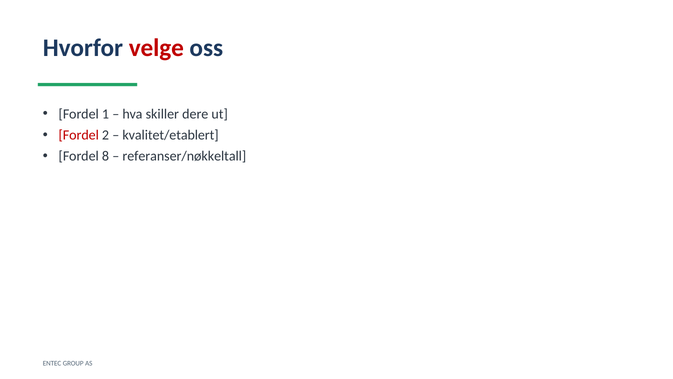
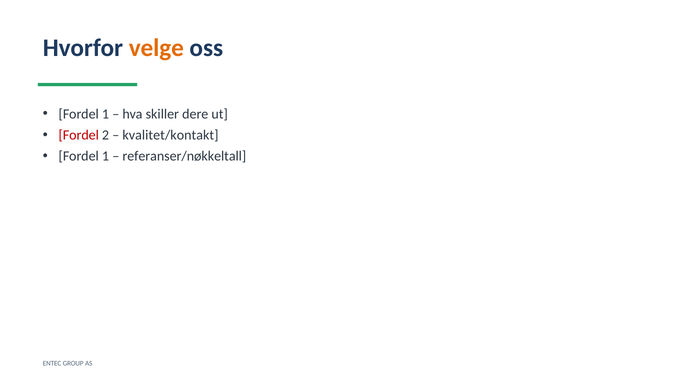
velge colour: red -> orange (156, 48)
kvalitet/etablert: kvalitet/etablert -> kvalitet/kontakt (170, 135)
8: 8 -> 1 (106, 156)
